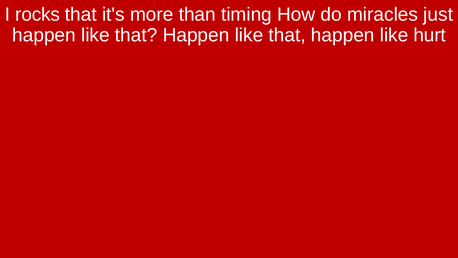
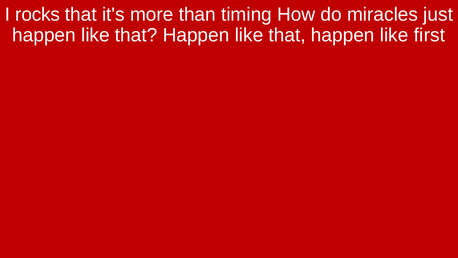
hurt: hurt -> first (430, 35)
